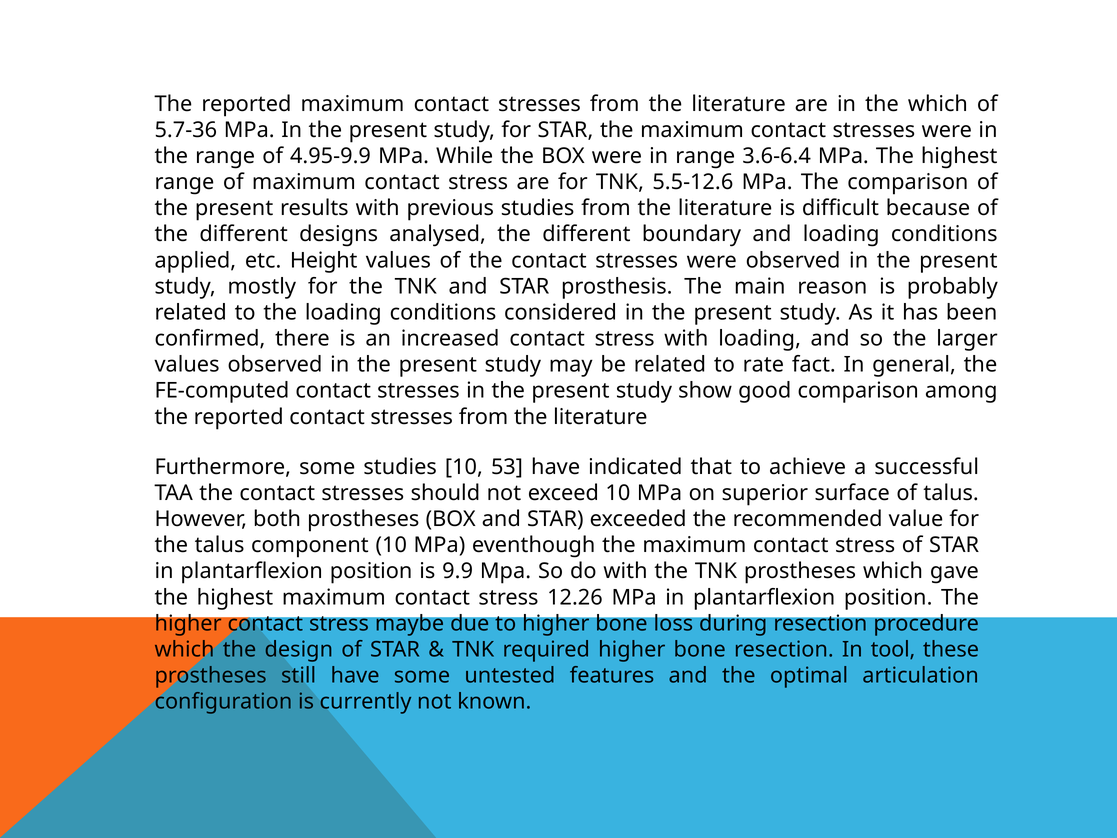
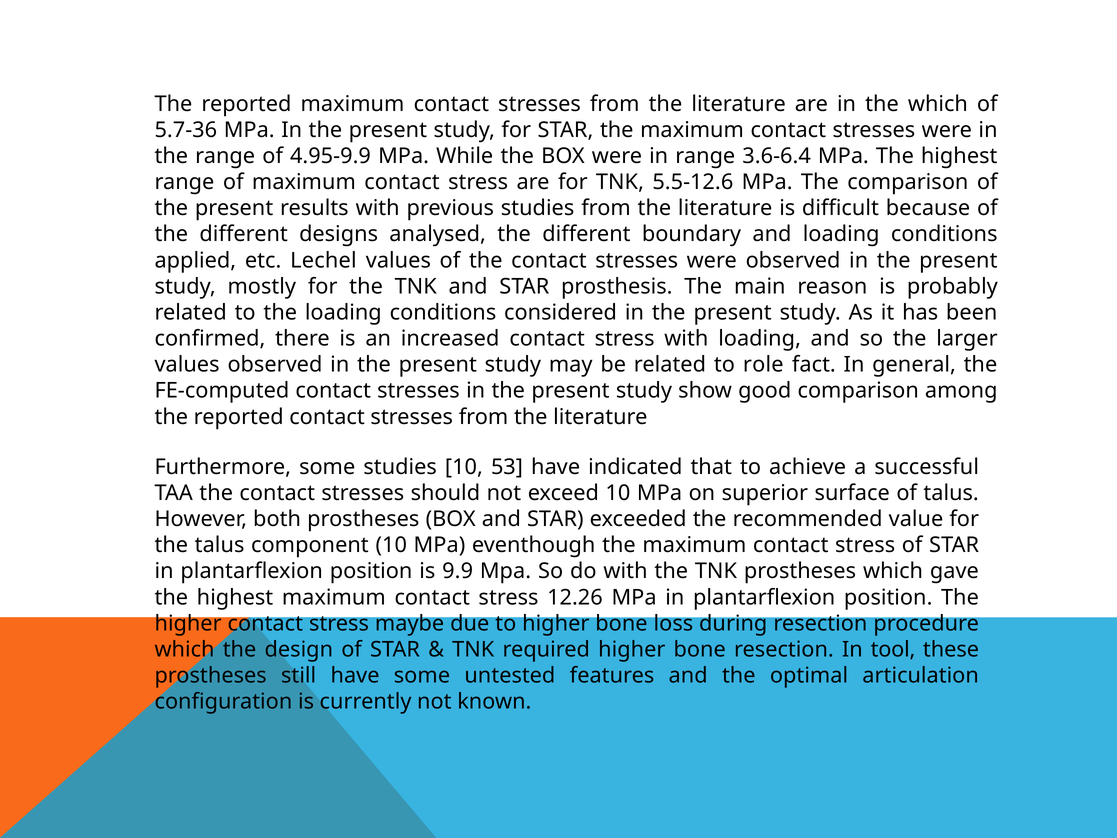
Height: Height -> Lechel (323, 260)
rate: rate -> role (763, 365)
